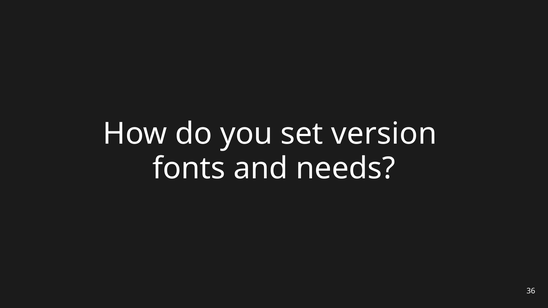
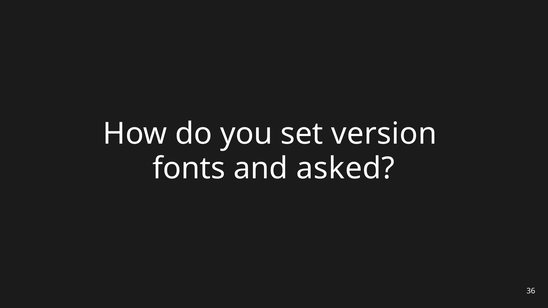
needs: needs -> asked (345, 168)
